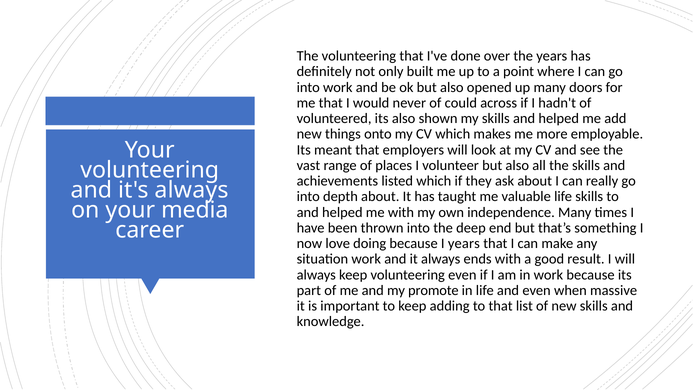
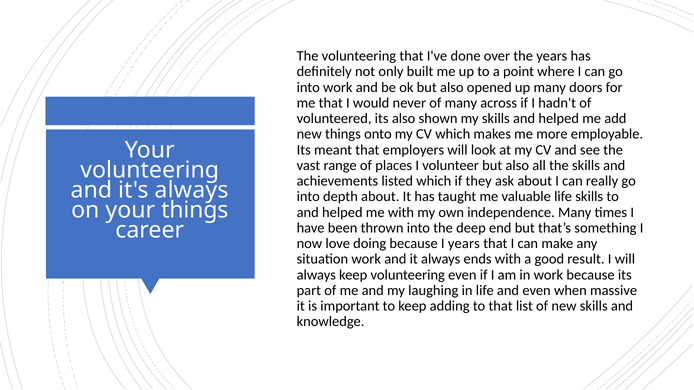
of could: could -> many (461, 103)
your media: media -> things (195, 210)
promote: promote -> laughing (433, 291)
